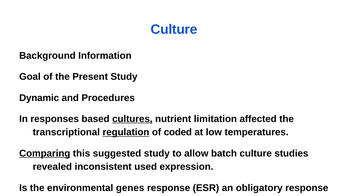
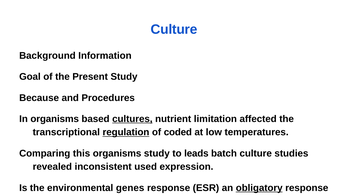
Dynamic: Dynamic -> Because (39, 98)
In responses: responses -> organisms (55, 119)
Comparing underline: present -> none (45, 153)
this suggested: suggested -> organisms (117, 153)
allow: allow -> leads (196, 153)
obligatory underline: none -> present (259, 188)
